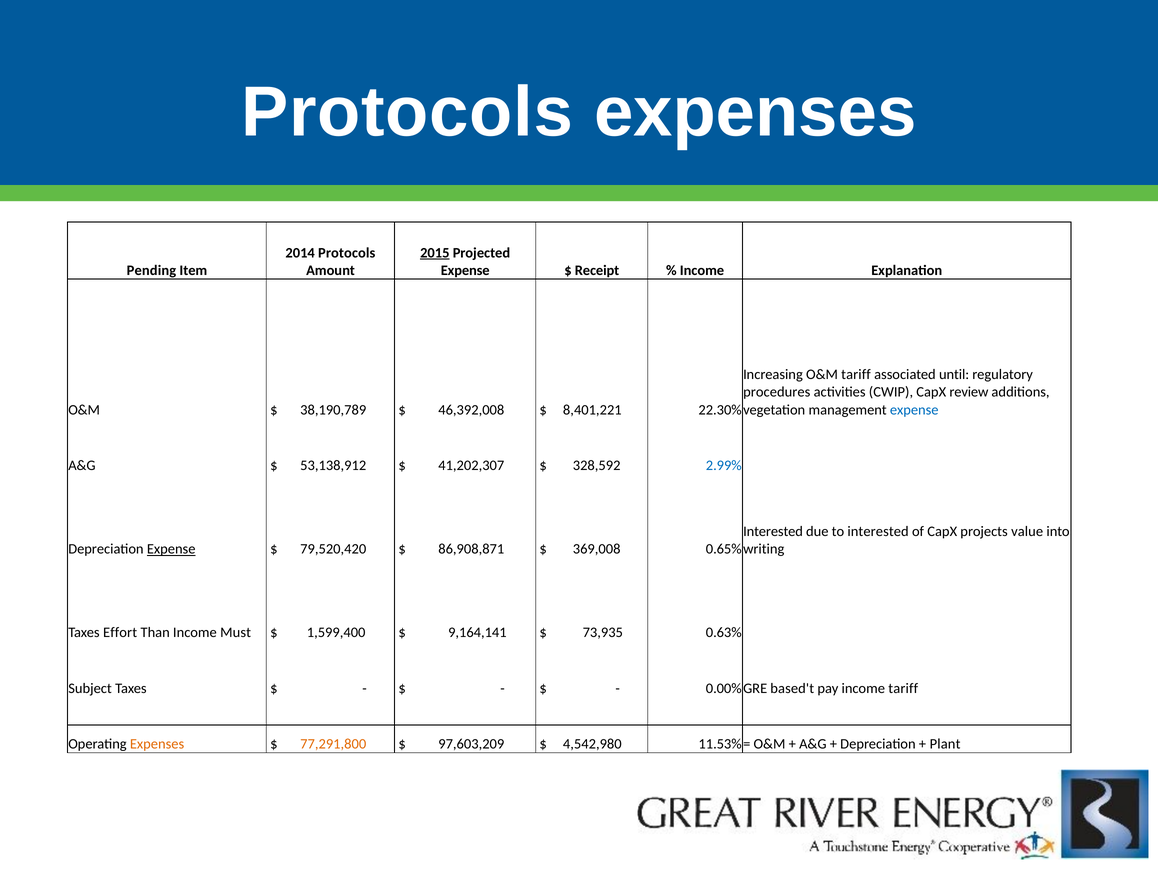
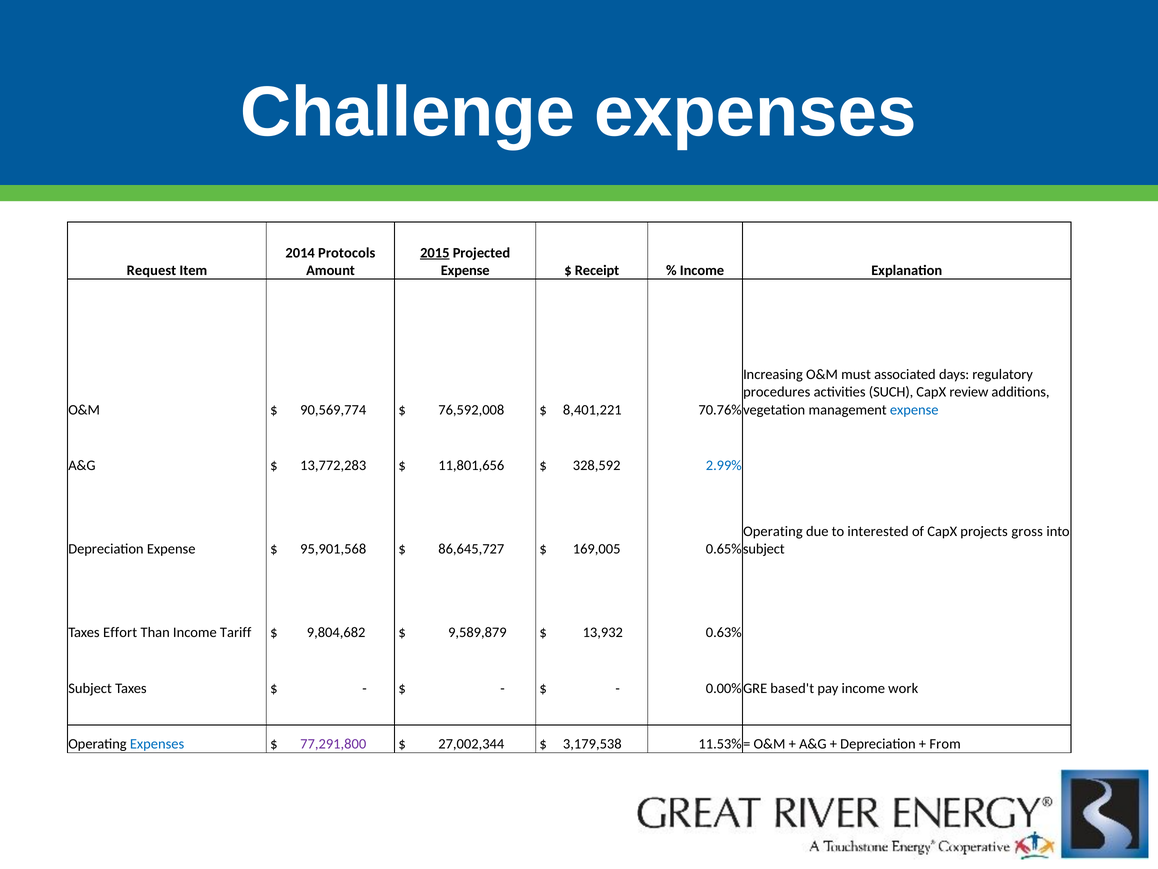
Protocols: Protocols -> Challenge (408, 112)
Pending: Pending -> Request (151, 270)
O&M tariff: tariff -> must (856, 374)
until: until -> days (954, 374)
CWIP: CWIP -> SUCH (891, 392)
38,190,789: 38,190,789 -> 90,569,774 (333, 409)
46,392,008: 46,392,008 -> 76,592,008 (471, 409)
22.30%: 22.30% -> 70.76% (720, 409)
53,138,912: 53,138,912 -> 13,772,283 (333, 465)
41,202,307: 41,202,307 -> 11,801,656 (471, 465)
Interested: Interested -> Operating (773, 531)
value: value -> gross (1027, 531)
Expense underline: present -> none (171, 549)
79,520,420: 79,520,420 -> 95,901,568 (333, 549)
86,908,871: 86,908,871 -> 86,645,727 (471, 549)
369,008: 369,008 -> 169,005 (597, 549)
writing: writing -> subject (764, 549)
Must: Must -> Tariff (236, 632)
1,599,400: 1,599,400 -> 9,804,682 (336, 632)
9,164,141: 9,164,141 -> 9,589,879 (477, 632)
73,935: 73,935 -> 13,932 (603, 632)
income tariff: tariff -> work (903, 688)
Expenses colour: orange -> blue (157, 744)
77,291,800 colour: orange -> purple (333, 744)
97,603,209: 97,603,209 -> 27,002,344 (471, 744)
4,542,980: 4,542,980 -> 3,179,538 (592, 744)
Plant: Plant -> From (945, 744)
